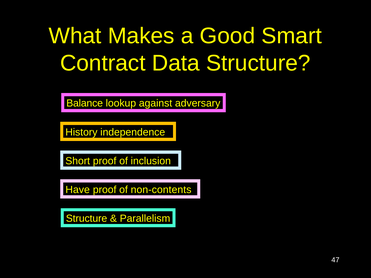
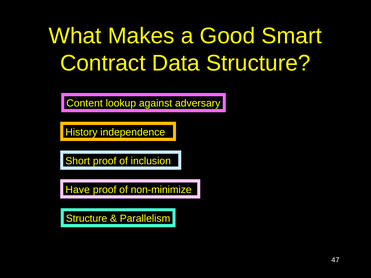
Balance: Balance -> Content (85, 103)
non-contents: non-contents -> non-minimize (161, 190)
